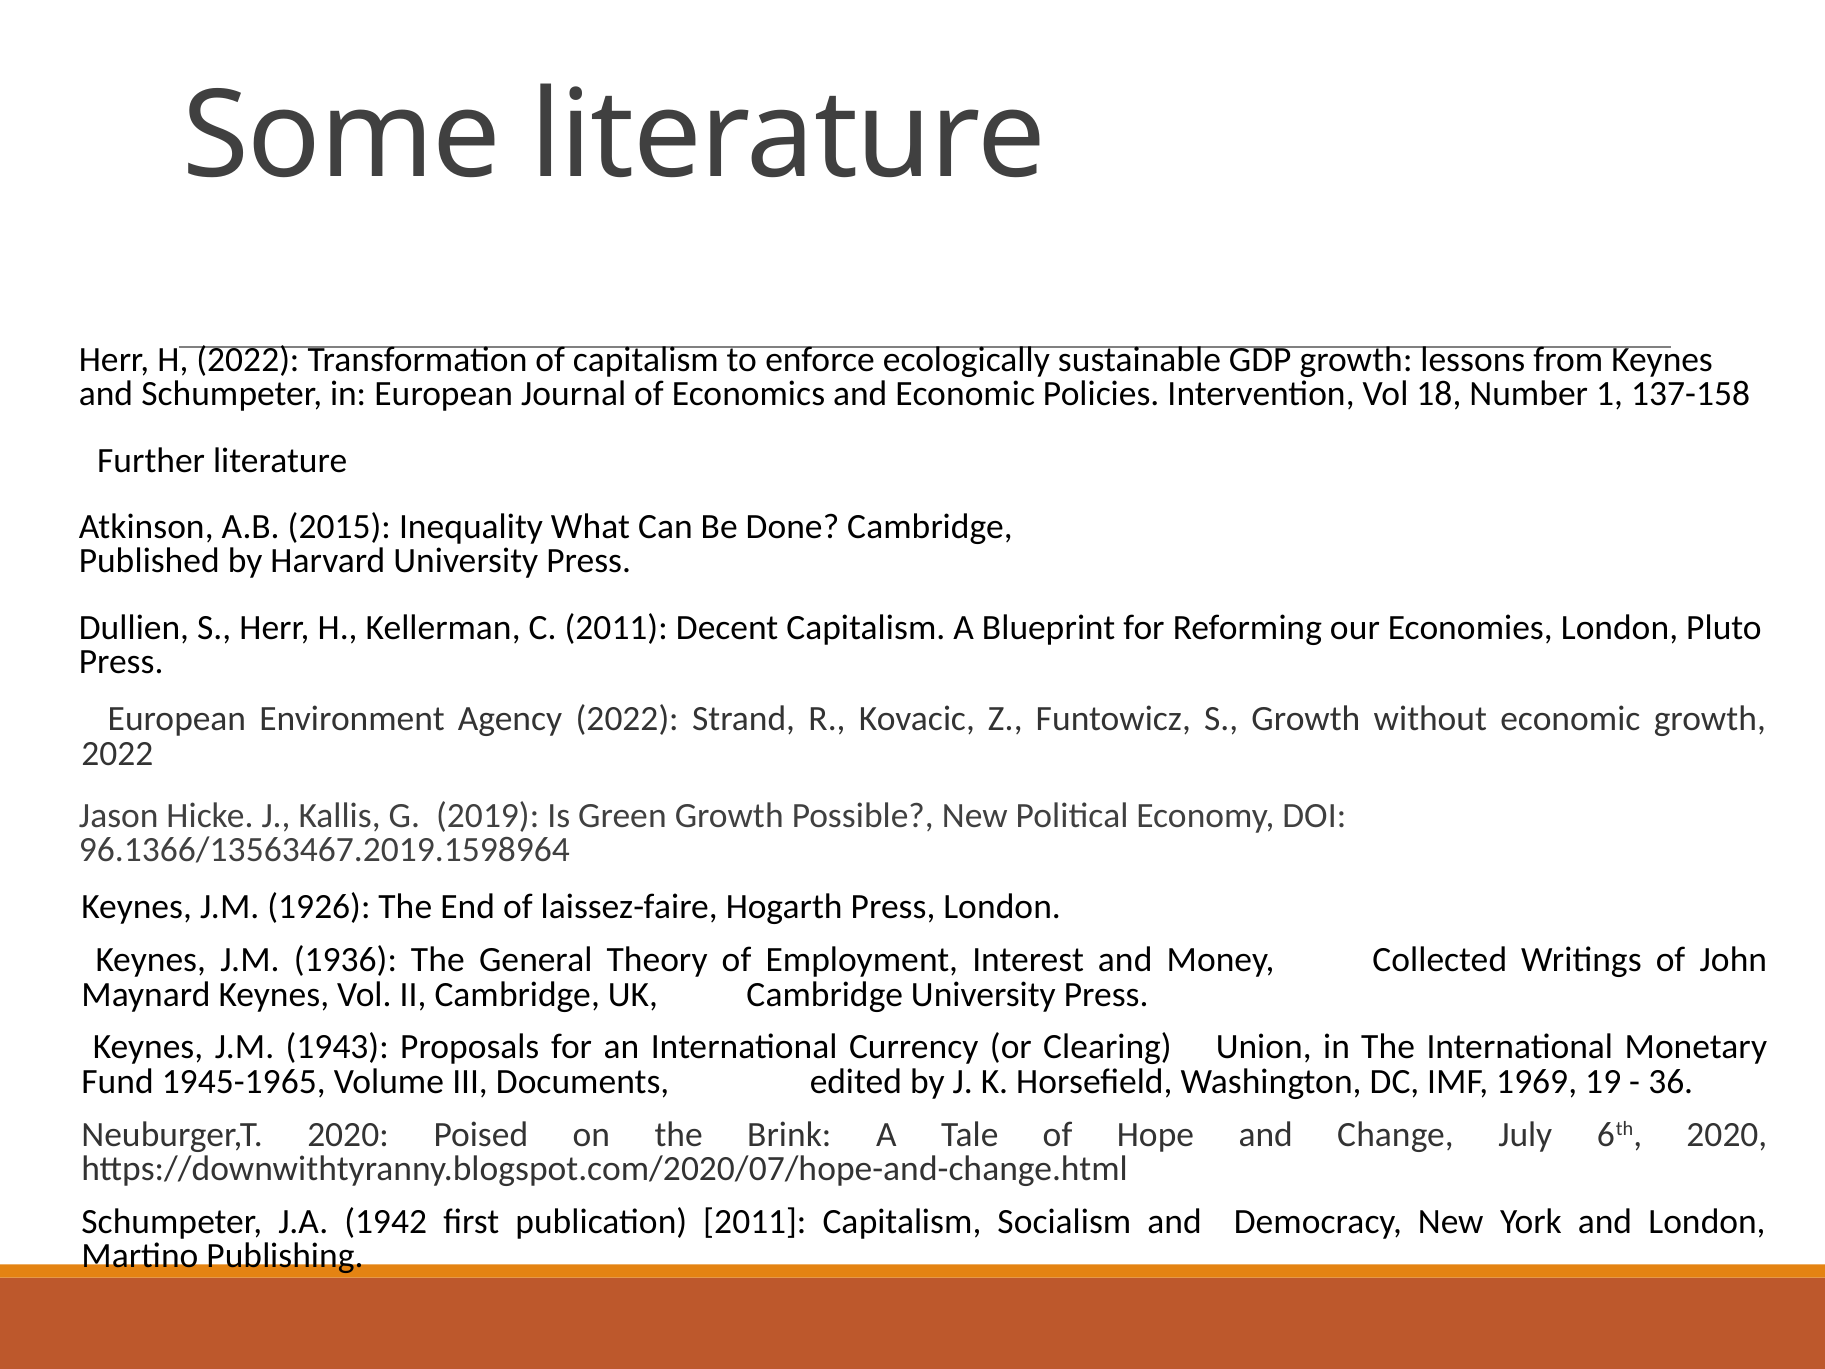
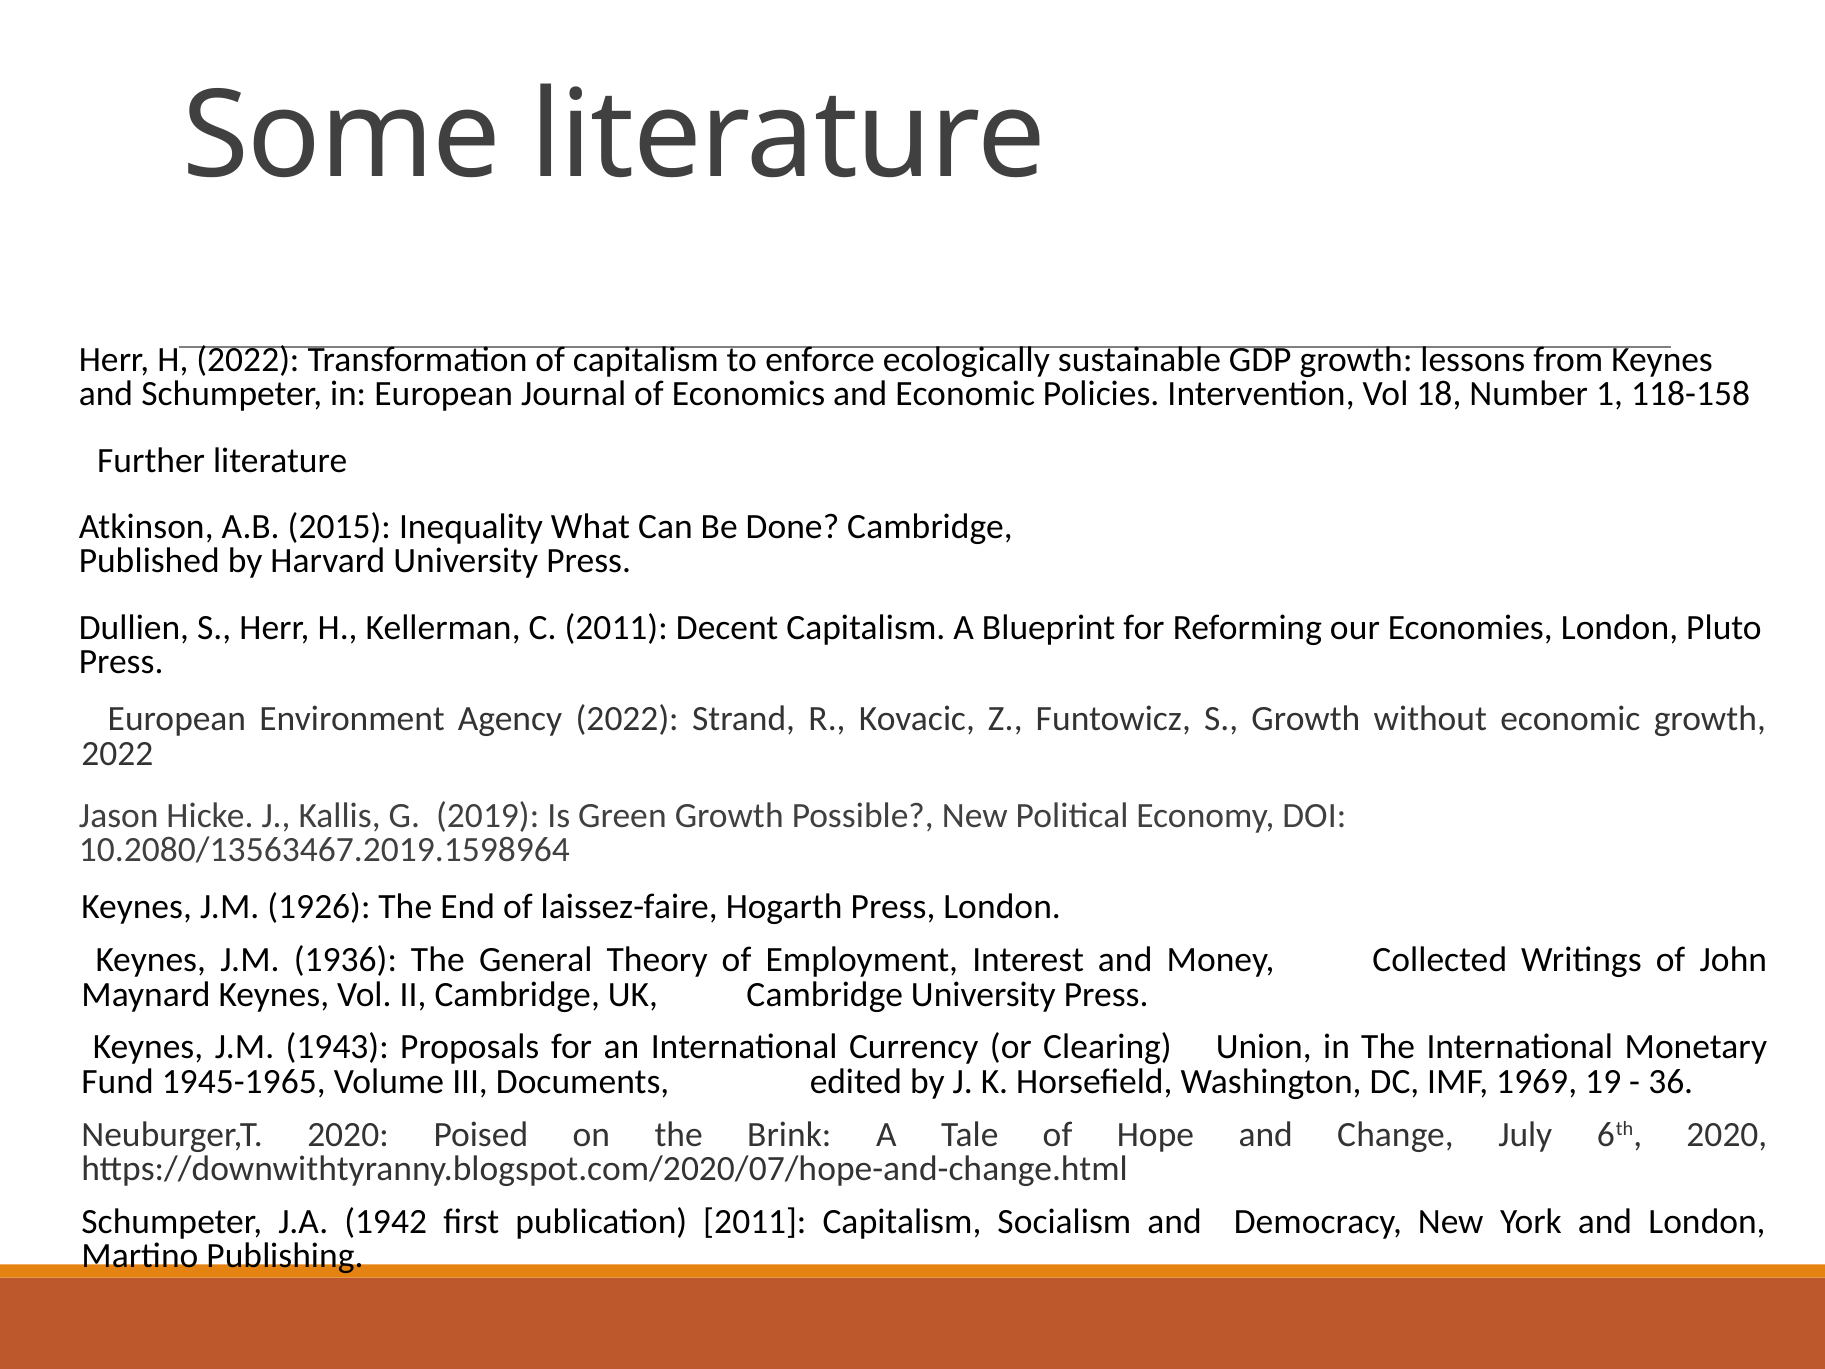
137-158: 137-158 -> 118-158 (1691, 394)
96.1366/13563467.2019.1598964: 96.1366/13563467.2019.1598964 -> 10.2080/13563467.2019.1598964 (324, 850)
